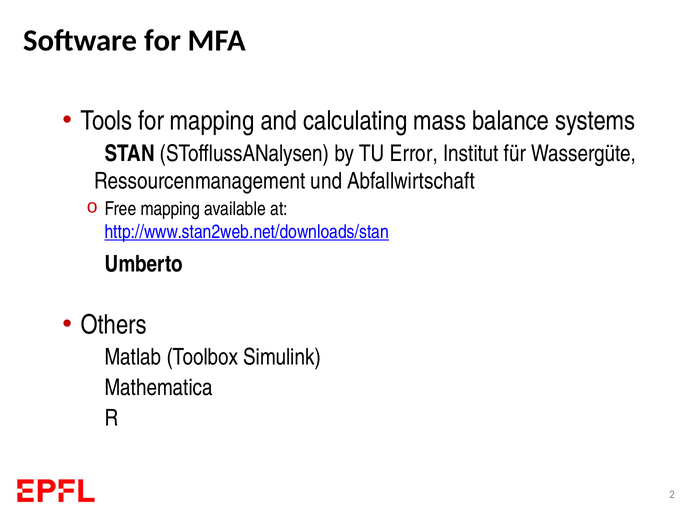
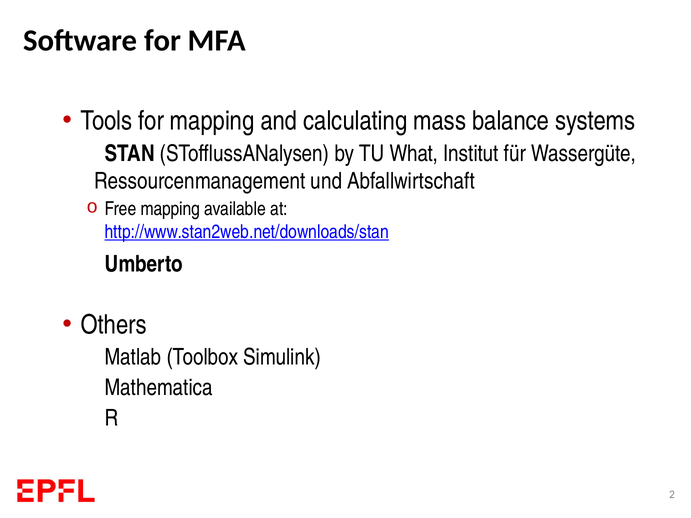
Error: Error -> What (414, 154)
